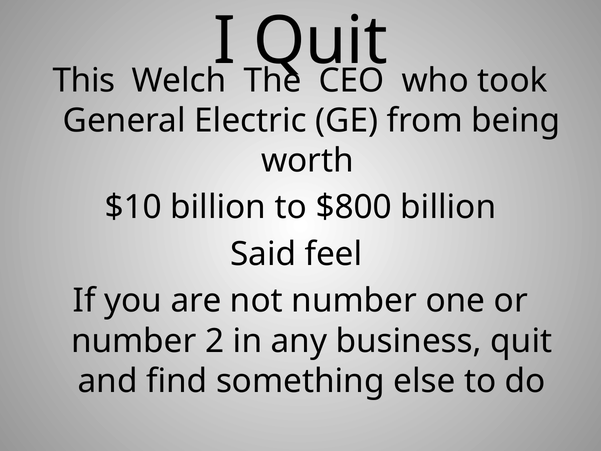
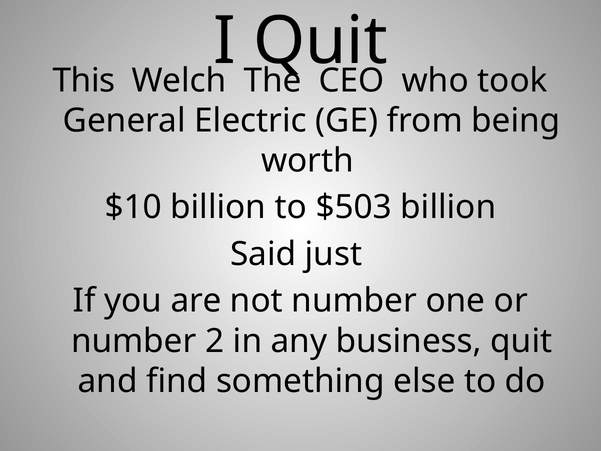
$800: $800 -> $503 (354, 207)
feel: feel -> just (334, 254)
